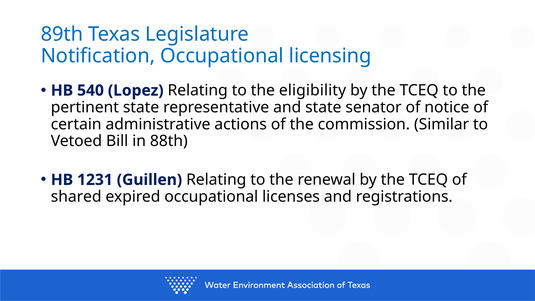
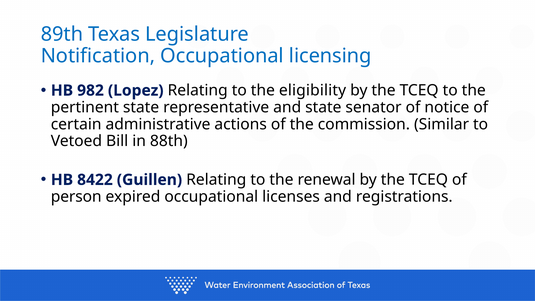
540: 540 -> 982 (90, 90)
1231: 1231 -> 8422 (95, 180)
shared: shared -> person (76, 197)
